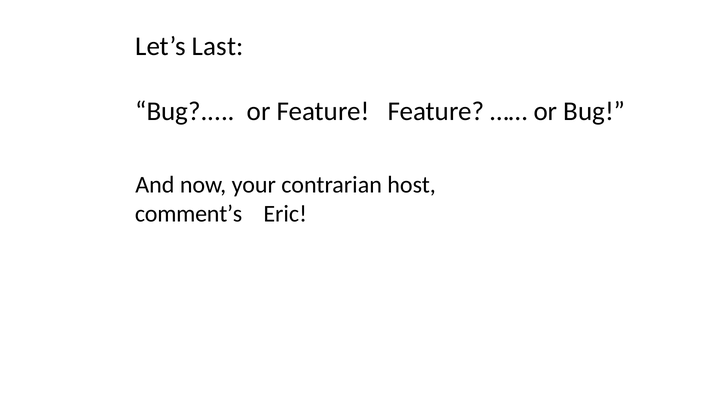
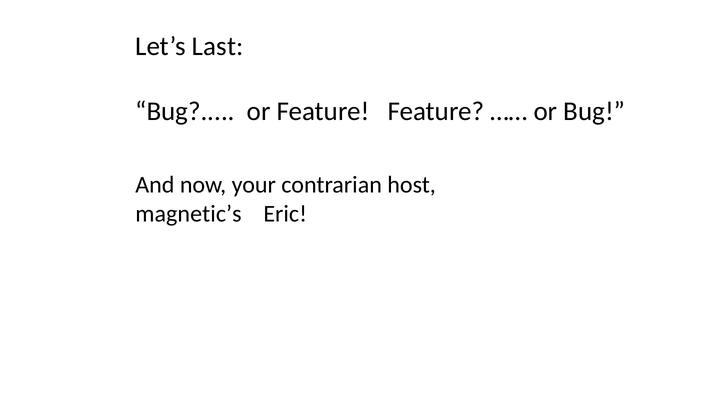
comment’s: comment’s -> magnetic’s (188, 214)
